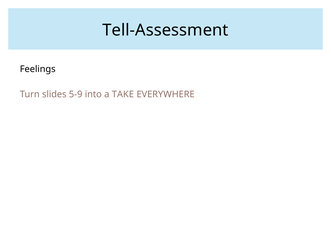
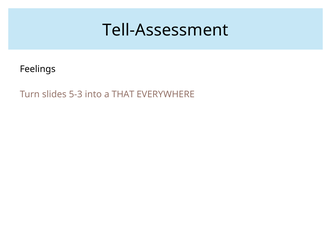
5-9: 5-9 -> 5-3 (76, 94)
TAKE: TAKE -> THAT (123, 94)
